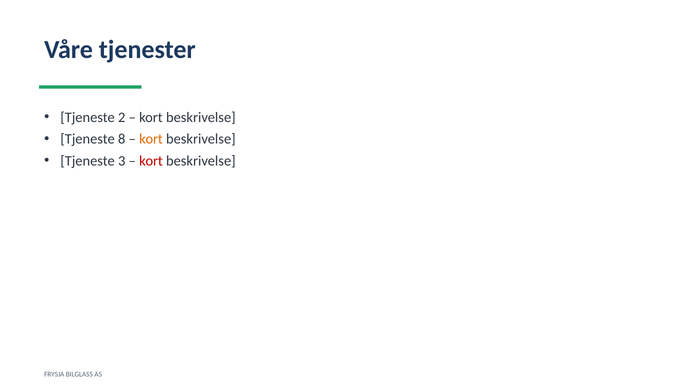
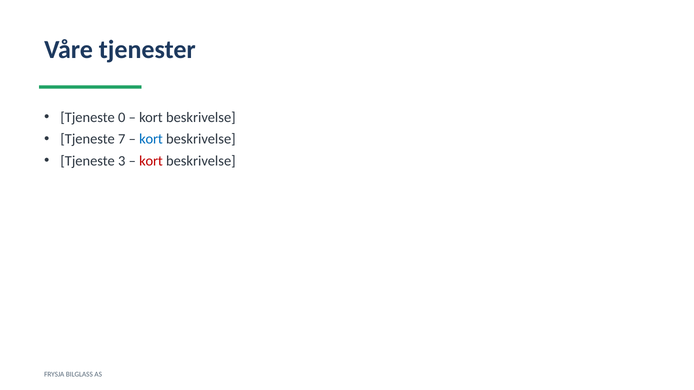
2: 2 -> 0 (122, 118)
8: 8 -> 7 (122, 139)
kort colour: orange -> blue (151, 139)
